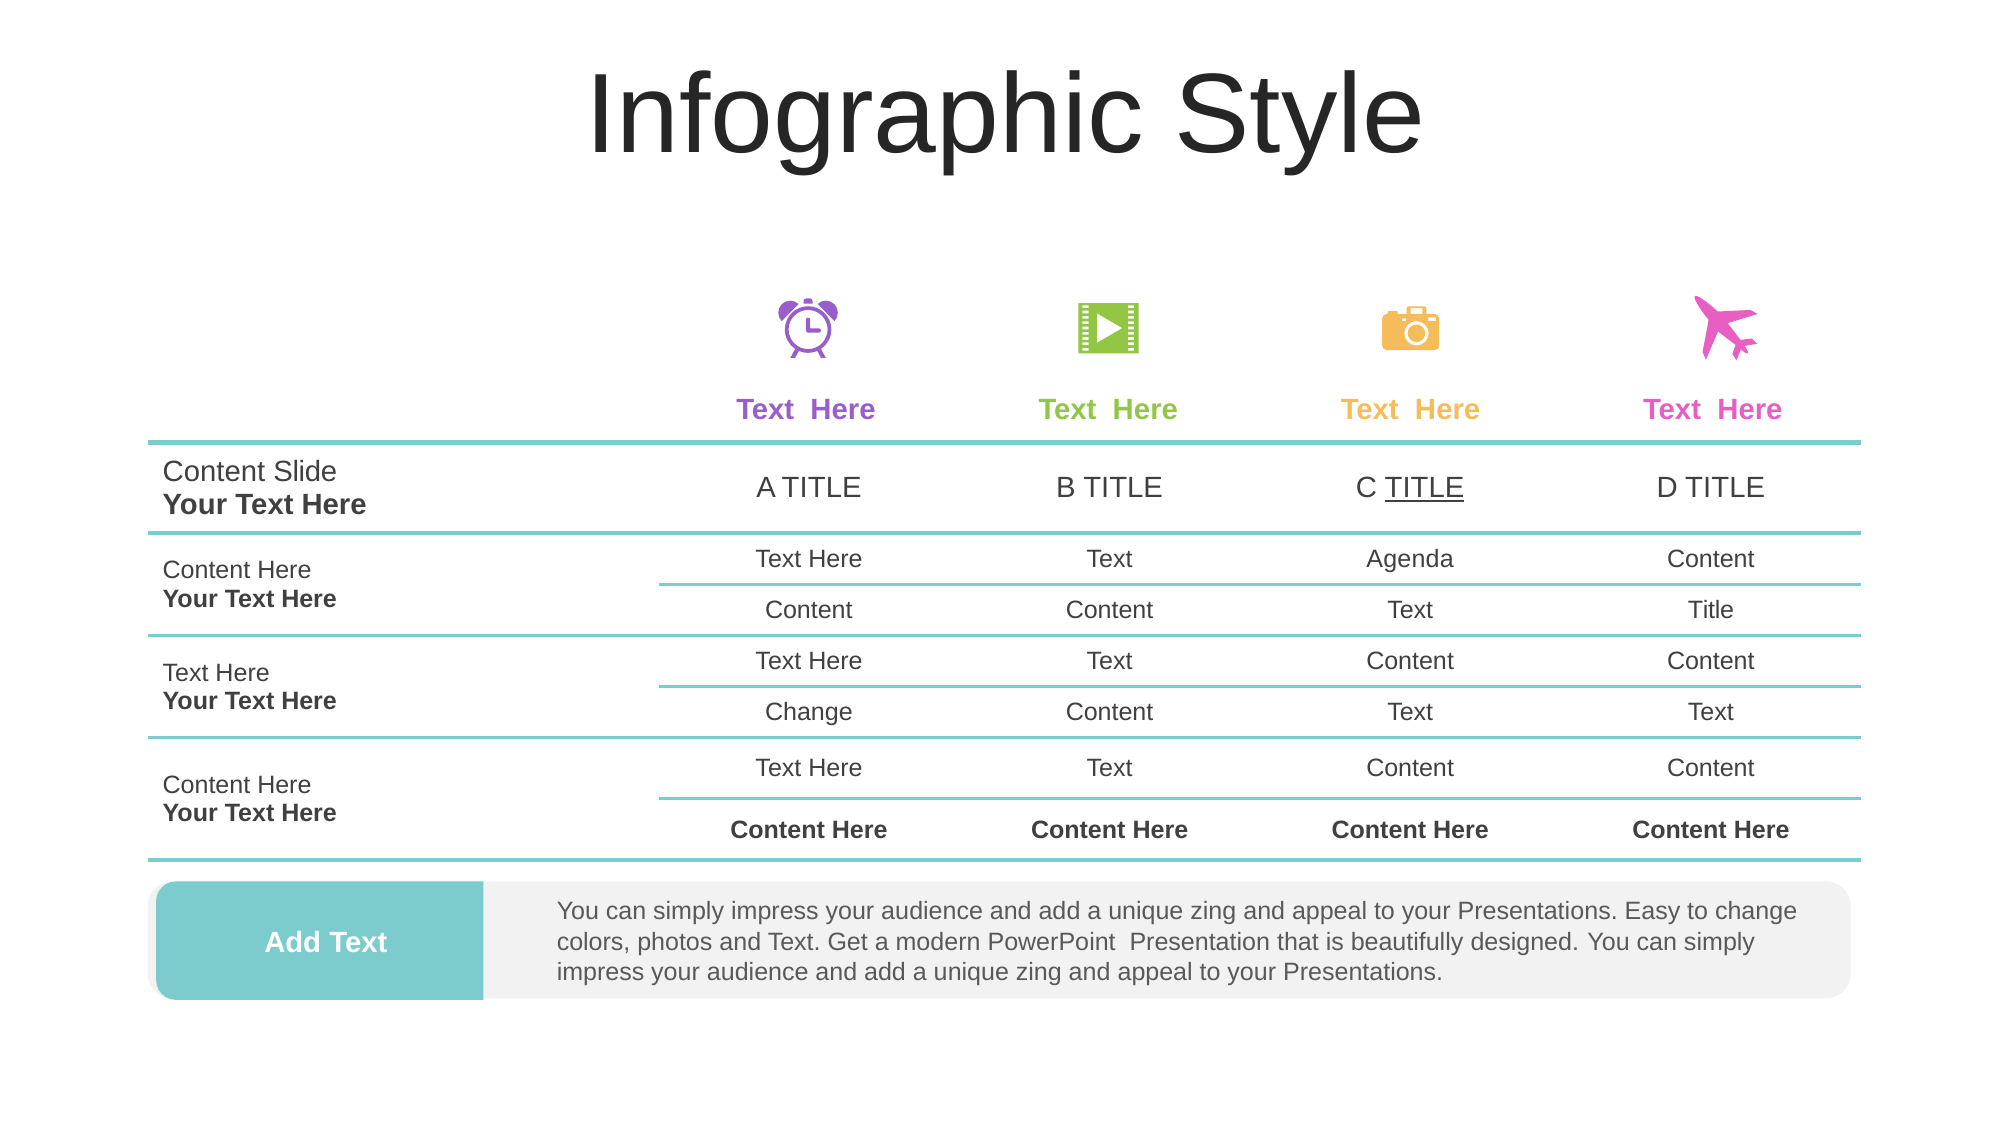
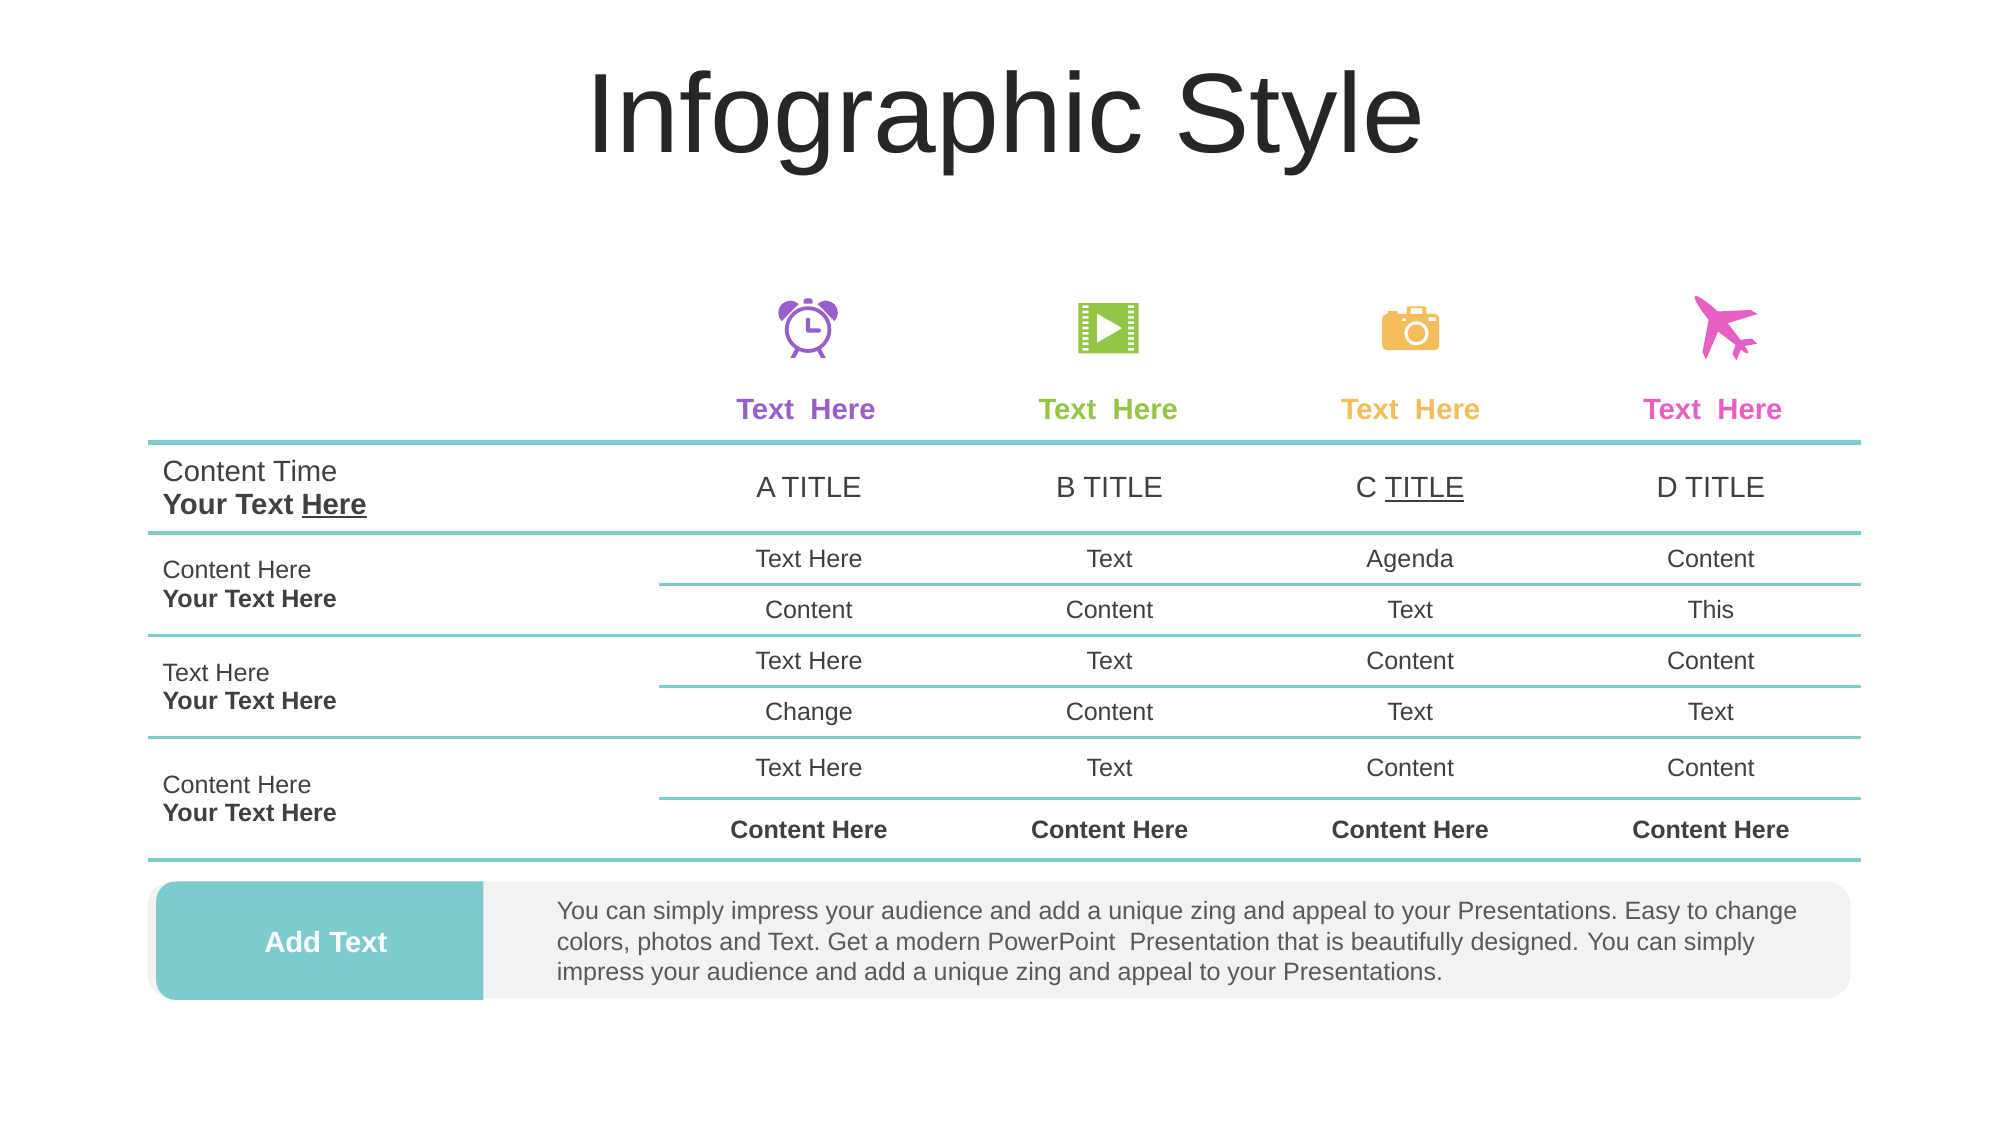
Slide: Slide -> Time (305, 472)
Here underline: none -> present (334, 505)
Text Title: Title -> This (1711, 610)
